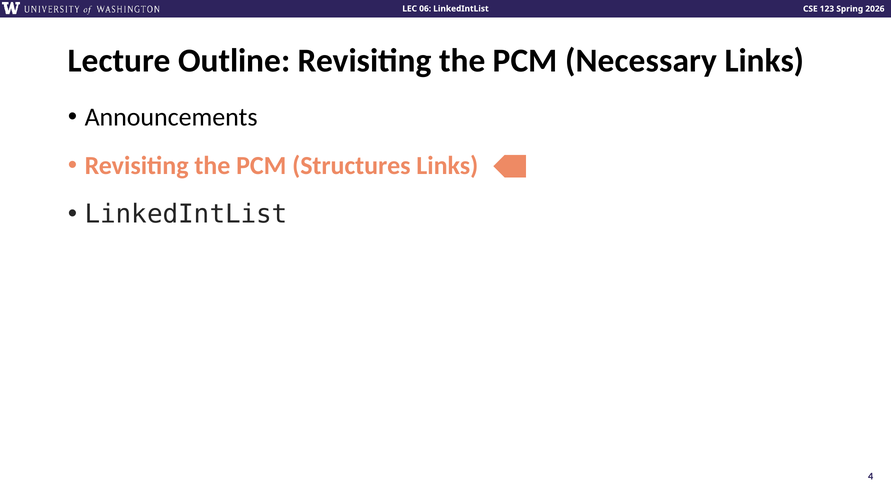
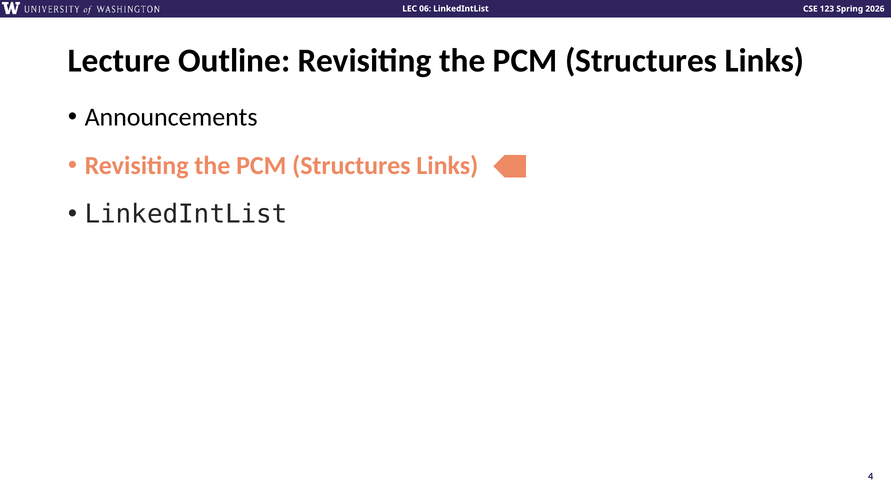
Necessary: Necessary -> Structures (641, 61)
